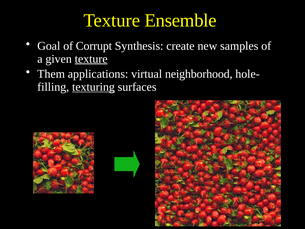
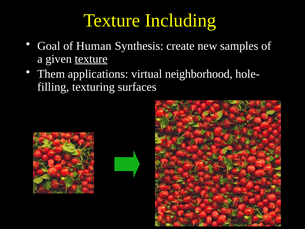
Ensemble: Ensemble -> Including (180, 20)
Corrupt: Corrupt -> Human (94, 46)
texturing underline: present -> none (93, 87)
